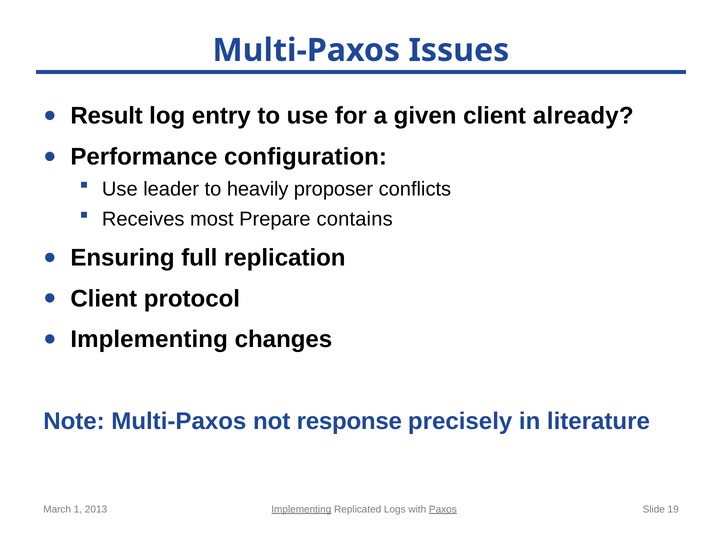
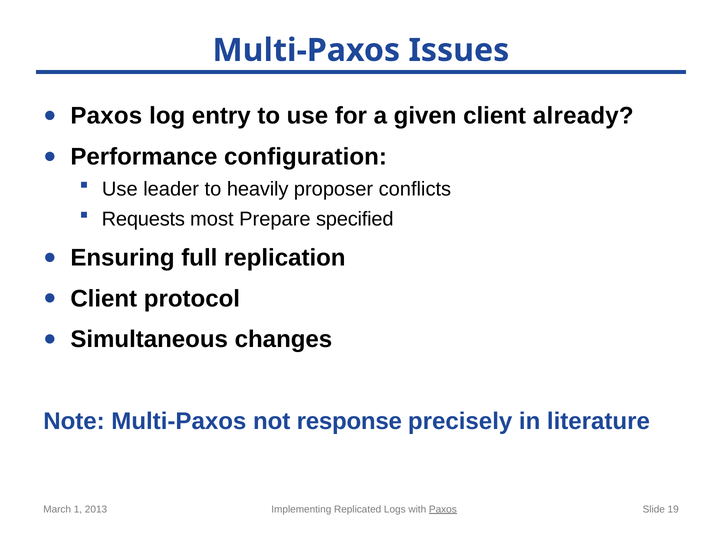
Result: Result -> Paxos (106, 116)
Receives: Receives -> Requests (143, 219)
contains: contains -> specified (355, 219)
Implementing: Implementing -> Simultaneous (149, 340)
Implementing underline: present -> none (301, 510)
